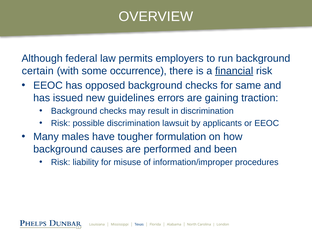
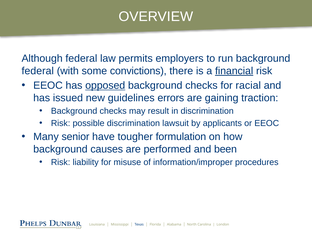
certain: certain -> federal (38, 71)
occurrence: occurrence -> convictions (138, 71)
opposed underline: none -> present (105, 85)
same: same -> racial (248, 85)
males: males -> senior (75, 137)
